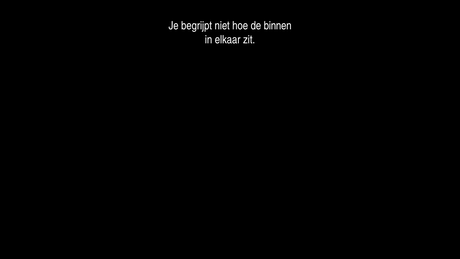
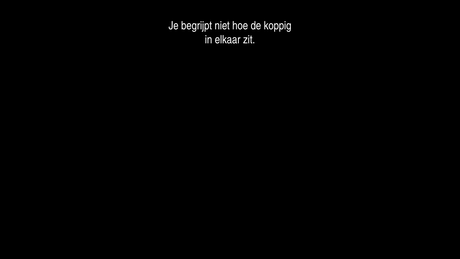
binnen: binnen -> koppig (278, 26)
